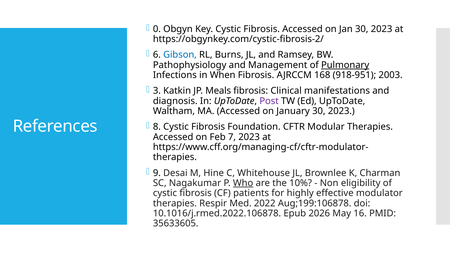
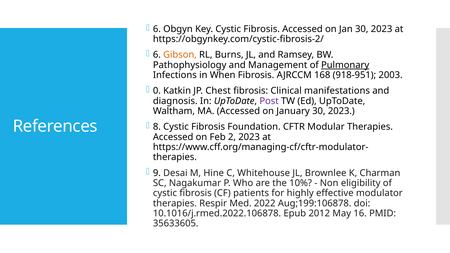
0: 0 -> 6 (157, 29)
Gibson colour: blue -> orange (180, 55)
3: 3 -> 0 (157, 91)
Meals: Meals -> Chest (218, 91)
7: 7 -> 2 (232, 137)
Who underline: present -> none (243, 183)
2026: 2026 -> 2012 (319, 214)
